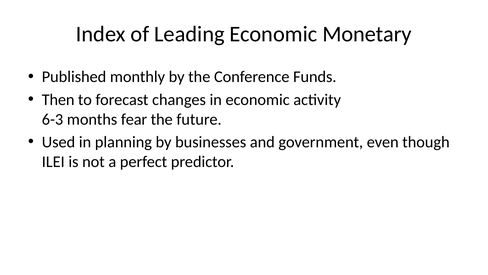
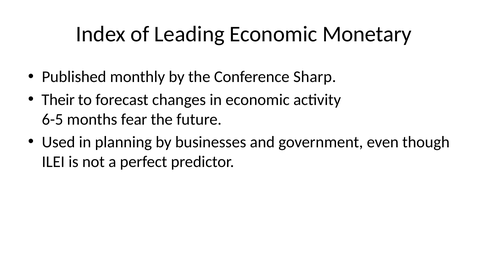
Funds: Funds -> Sharp (315, 77)
Then: Then -> Their (58, 100)
6-3: 6-3 -> 6-5 (53, 119)
